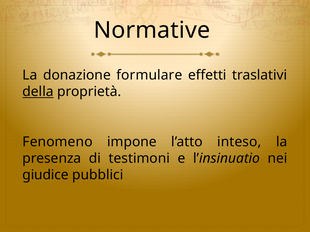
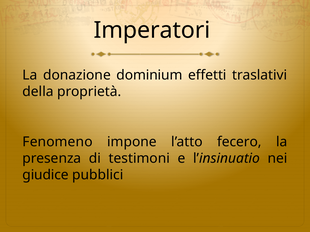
Normative: Normative -> Imperatori (152, 30)
formulare: formulare -> dominium (149, 75)
della underline: present -> none (38, 92)
inteso: inteso -> fecero (239, 142)
